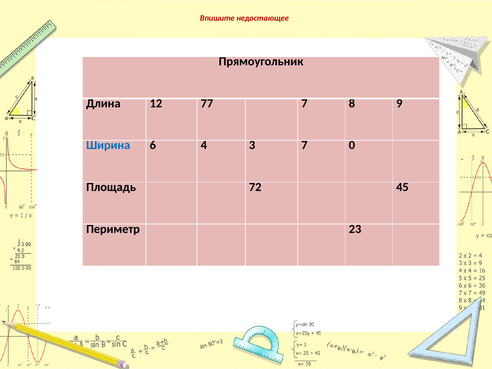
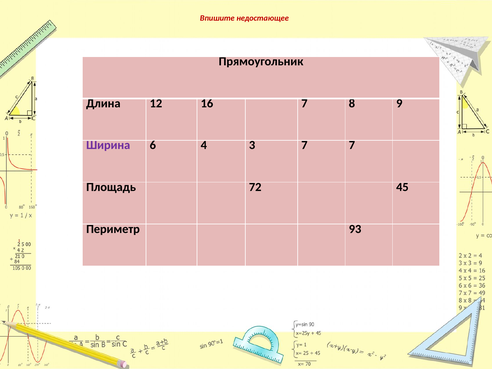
77: 77 -> 16 (207, 103)
Ширина colour: blue -> purple (108, 145)
7 0: 0 -> 7 (352, 145)
23: 23 -> 93 (355, 229)
